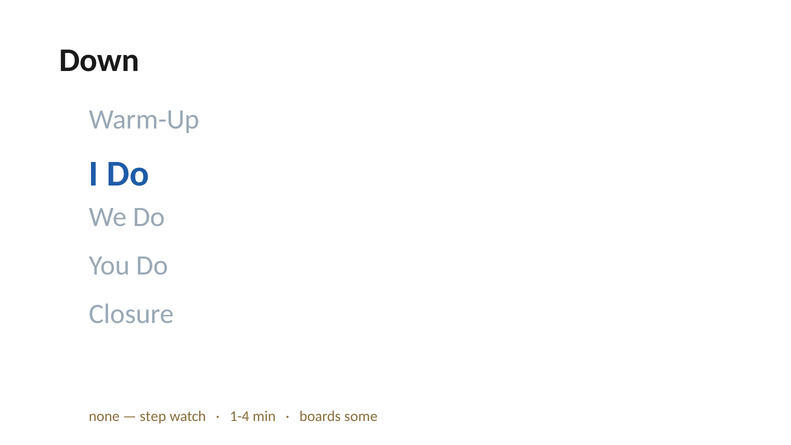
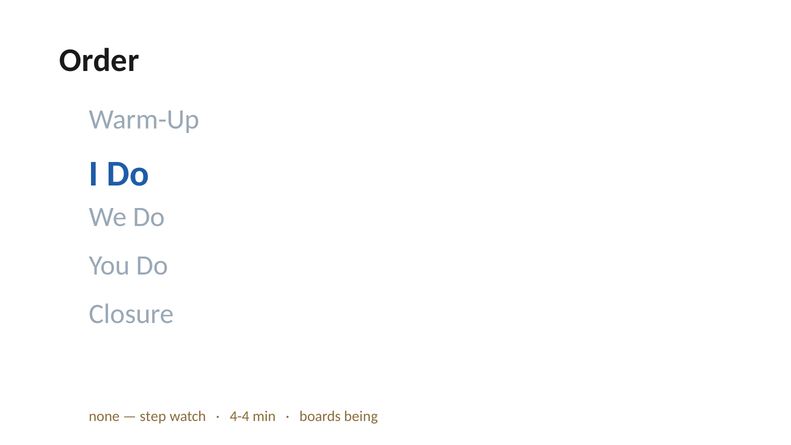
Down: Down -> Order (99, 61)
1-4: 1-4 -> 4-4 (240, 416)
some: some -> being (361, 416)
